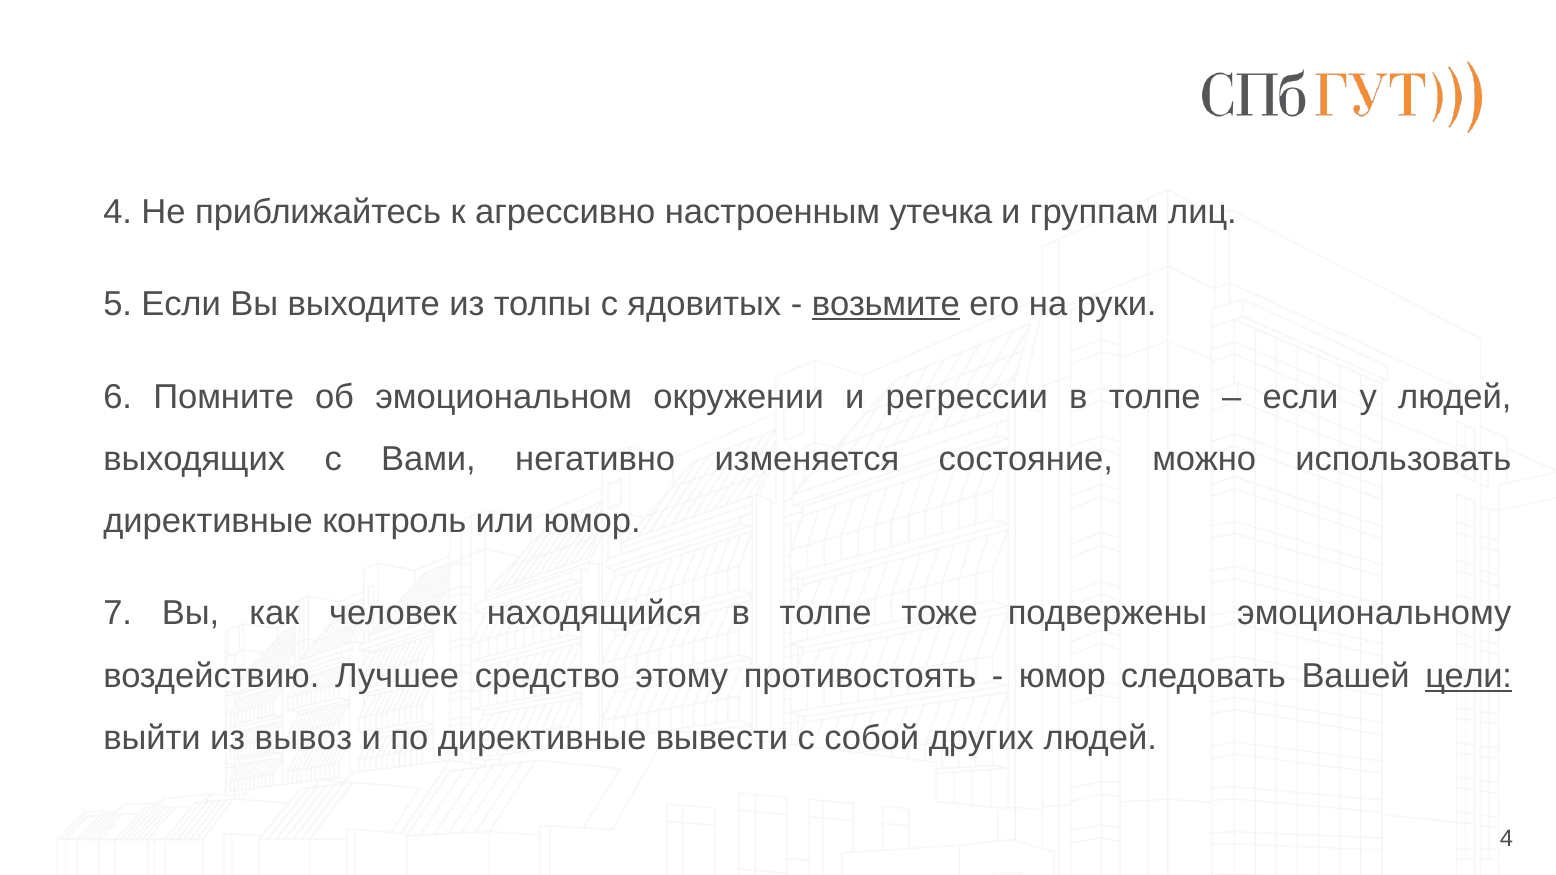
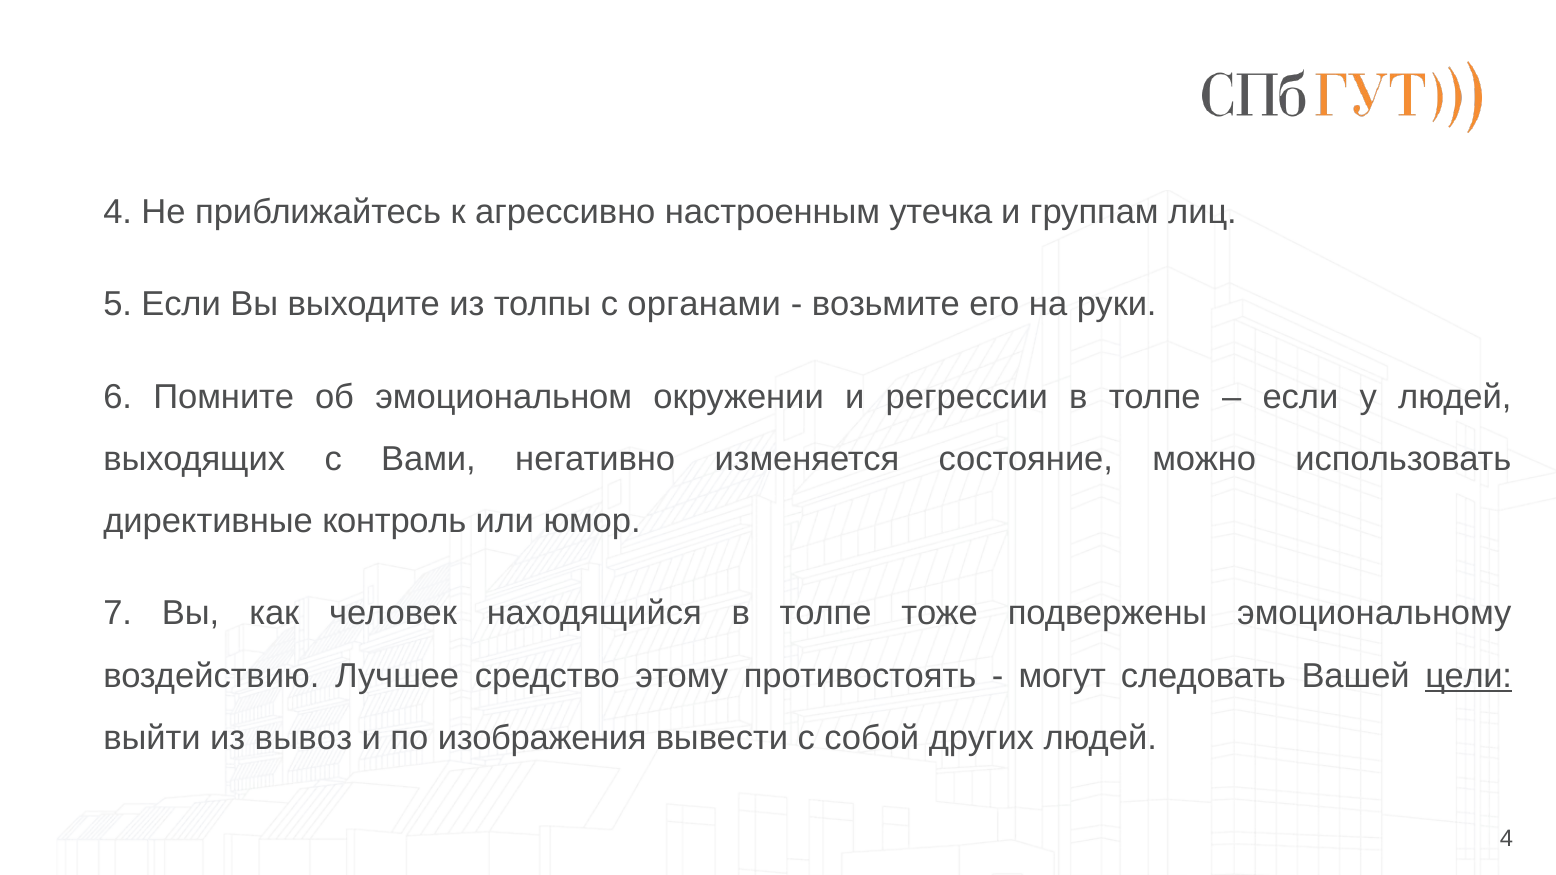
ядовитых: ядовитых -> органами (704, 305)
возьмите underline: present -> none (886, 305)
юмор: юмор -> могут (1062, 676)
по директивные: директивные -> изображения (542, 738)
